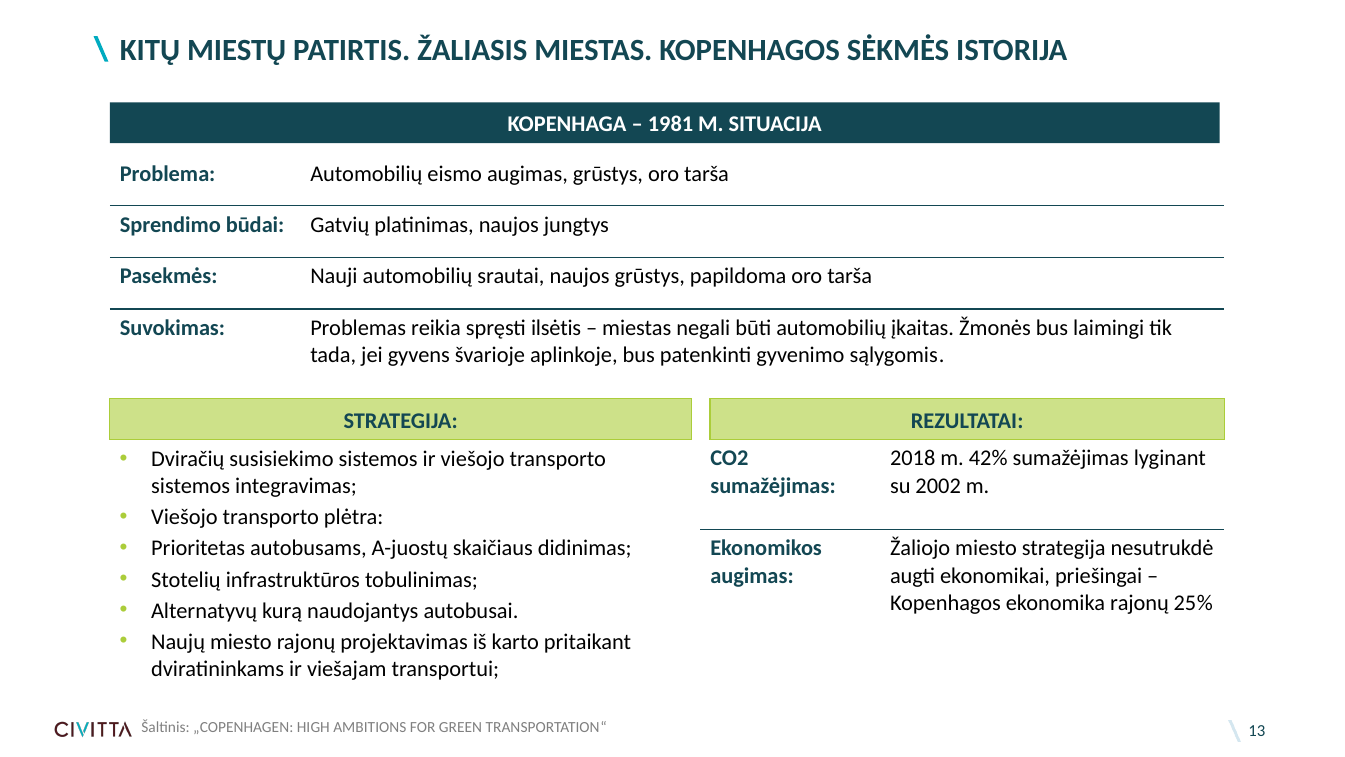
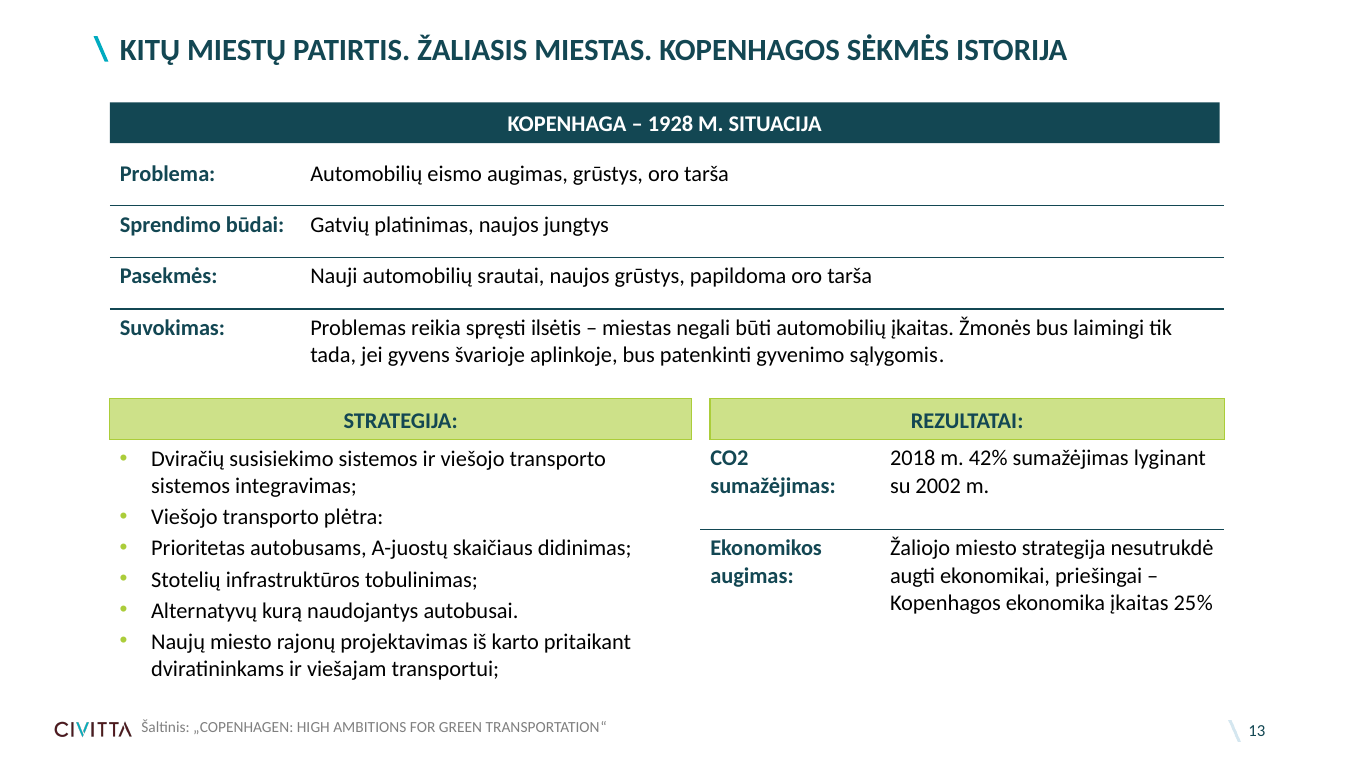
1981: 1981 -> 1928 (671, 124)
ekonomika rajonų: rajonų -> įkaitas (1139, 603)
